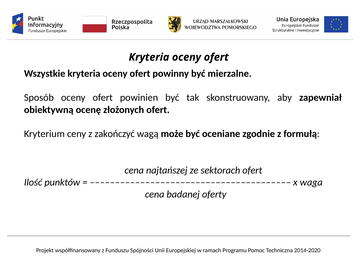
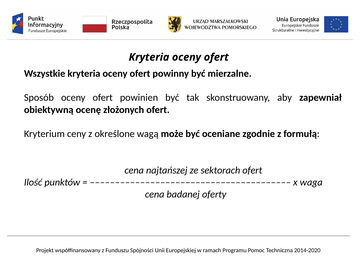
zakończyć: zakończyć -> określone (115, 134)
